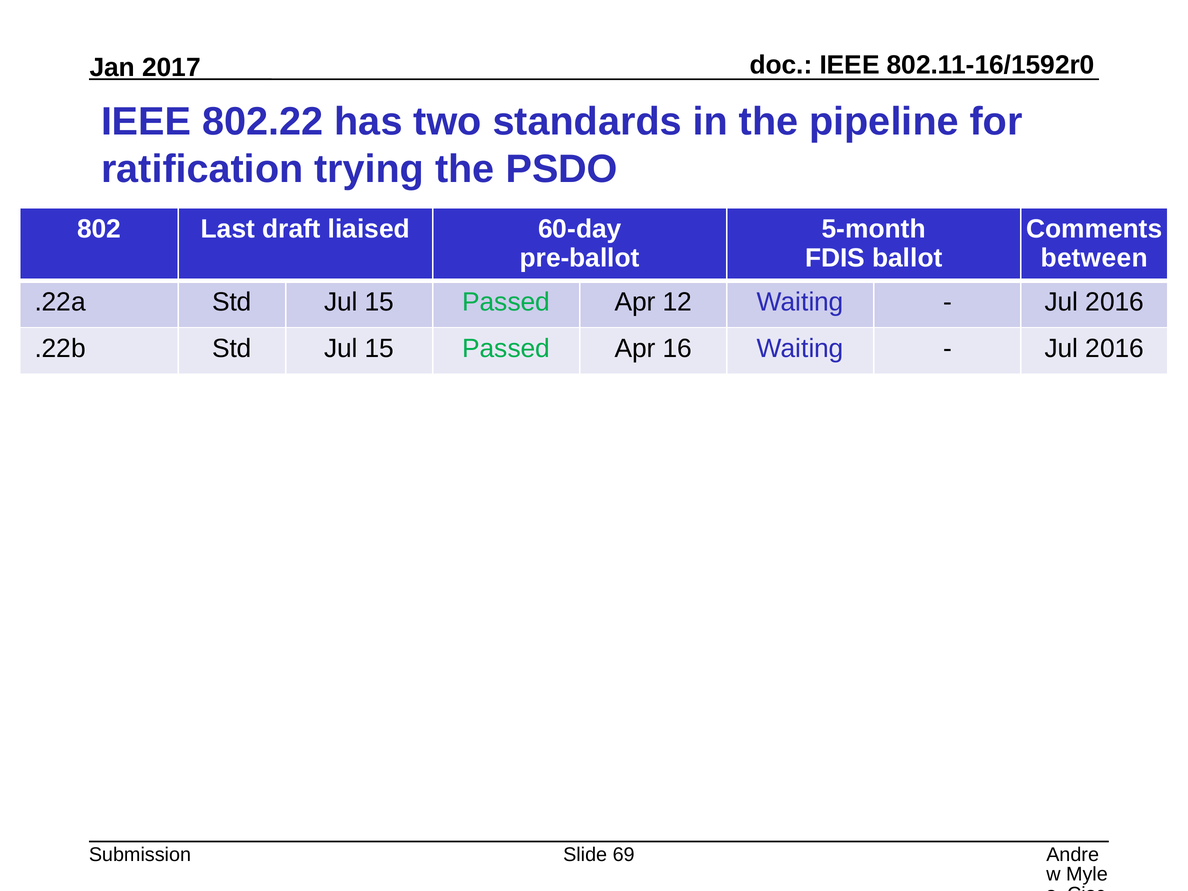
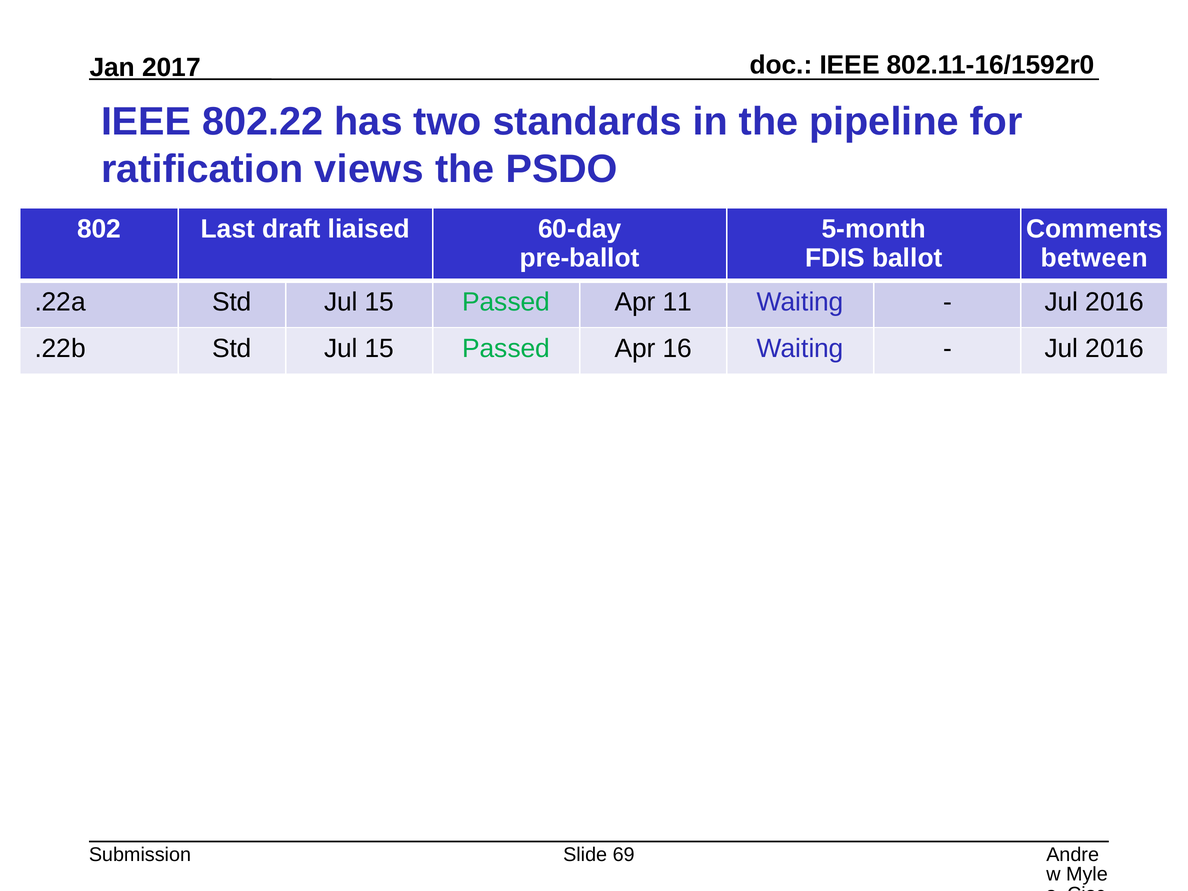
trying: trying -> views (369, 169)
12: 12 -> 11 (677, 302)
